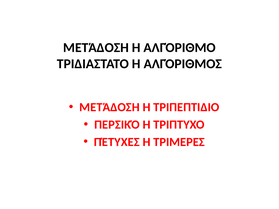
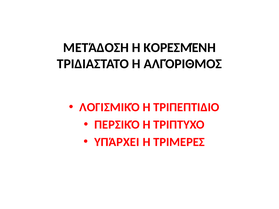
ΑΛΓΌΡΙΘΜΟ: ΑΛΓΌΡΙΘΜΟ -> ΚΟΡΕΣΜΈΝΗ (180, 48)
ΜΕΤΆΔΟΣΗ: ΜΕΤΆΔΟΣΗ -> ΛΟΓΙΣΜΙΚΌ (110, 107)
ΠΈΤΥΧΕΣ: ΠΈΤΥΧΕΣ -> ΥΠΆΡΧΕΙ (117, 142)
